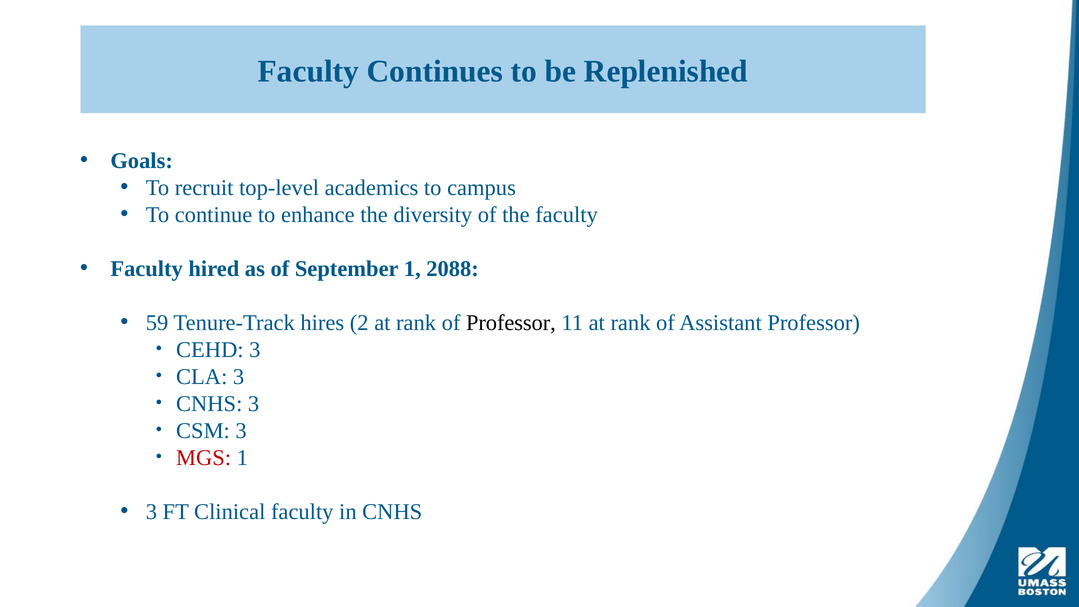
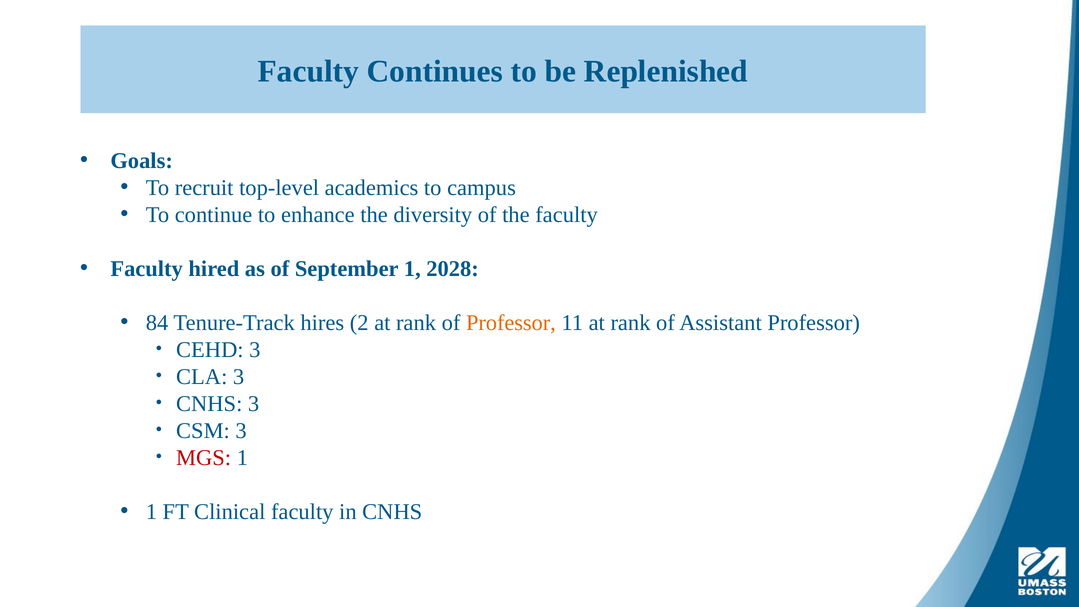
2088: 2088 -> 2028 (453, 269)
59: 59 -> 84 (157, 323)
Professor colour: black -> orange (511, 323)
3: 3 -> 1 (151, 512)
